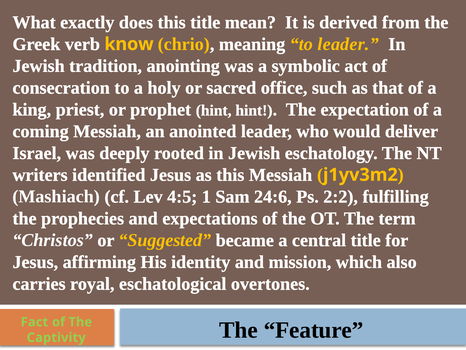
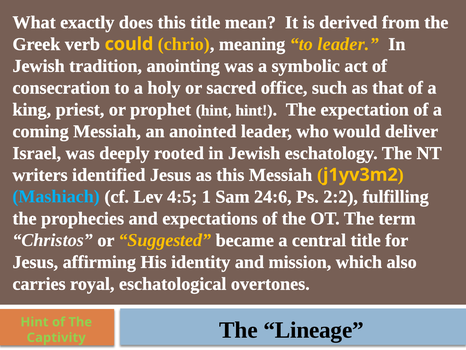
know: know -> could (129, 44)
Mashiach colour: white -> light blue (56, 196)
Fact: Fact -> Hint (34, 322)
Feature: Feature -> Lineage (314, 330)
